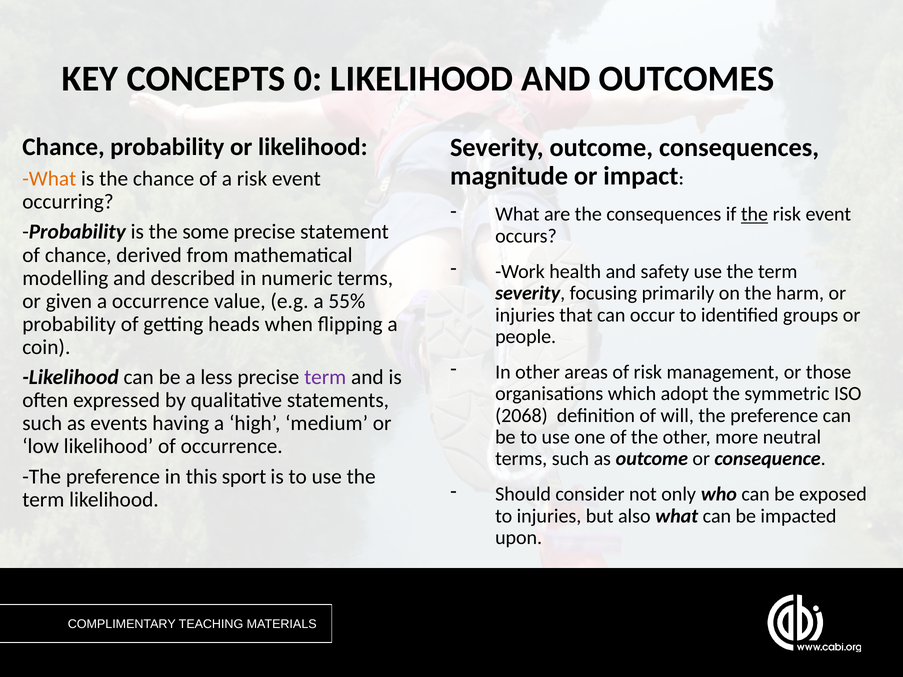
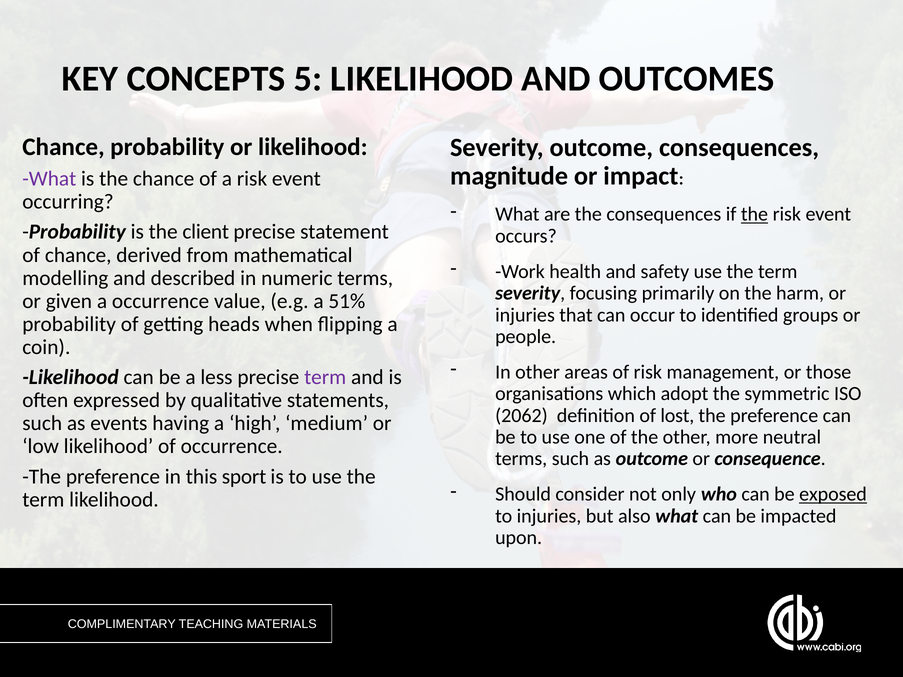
0: 0 -> 5 (308, 79)
What colour: orange -> purple (49, 179)
some: some -> client (206, 232)
55%: 55% -> 51% (347, 301)
2068: 2068 -> 2062 (521, 416)
will: will -> lost (677, 416)
exposed underline: none -> present (833, 495)
